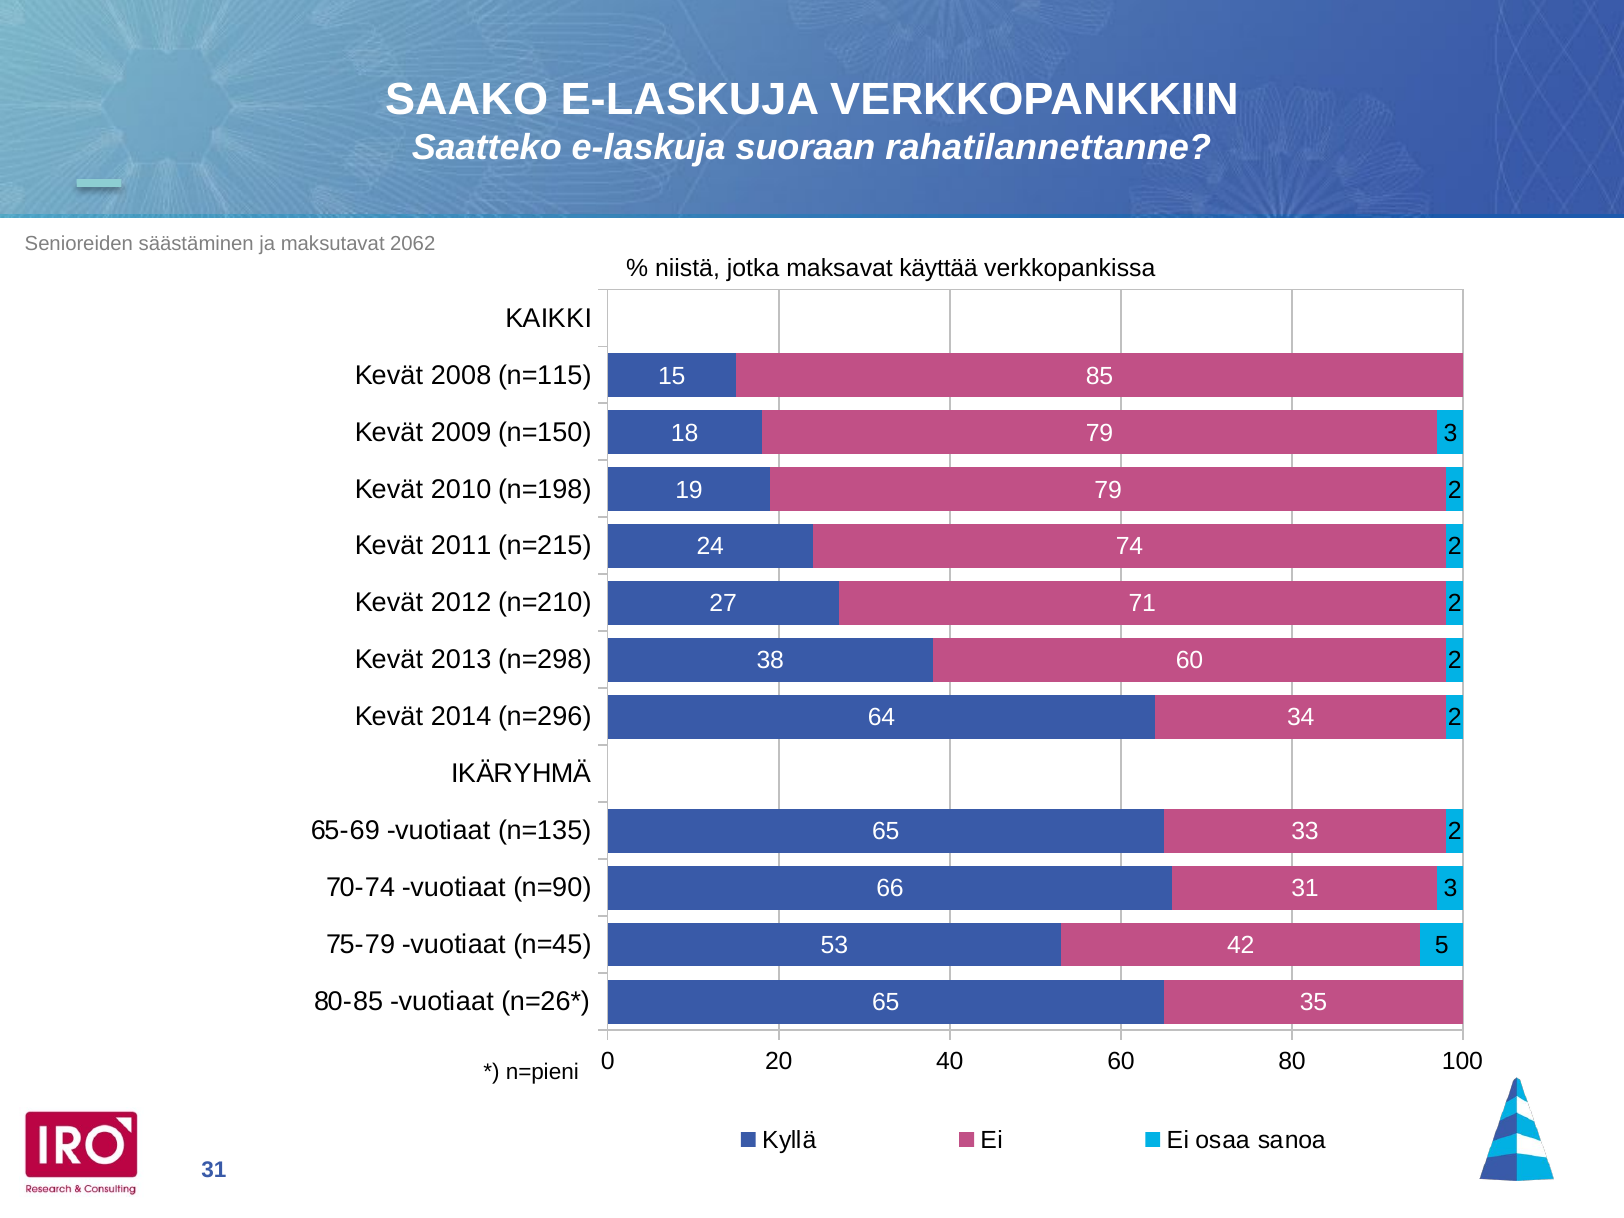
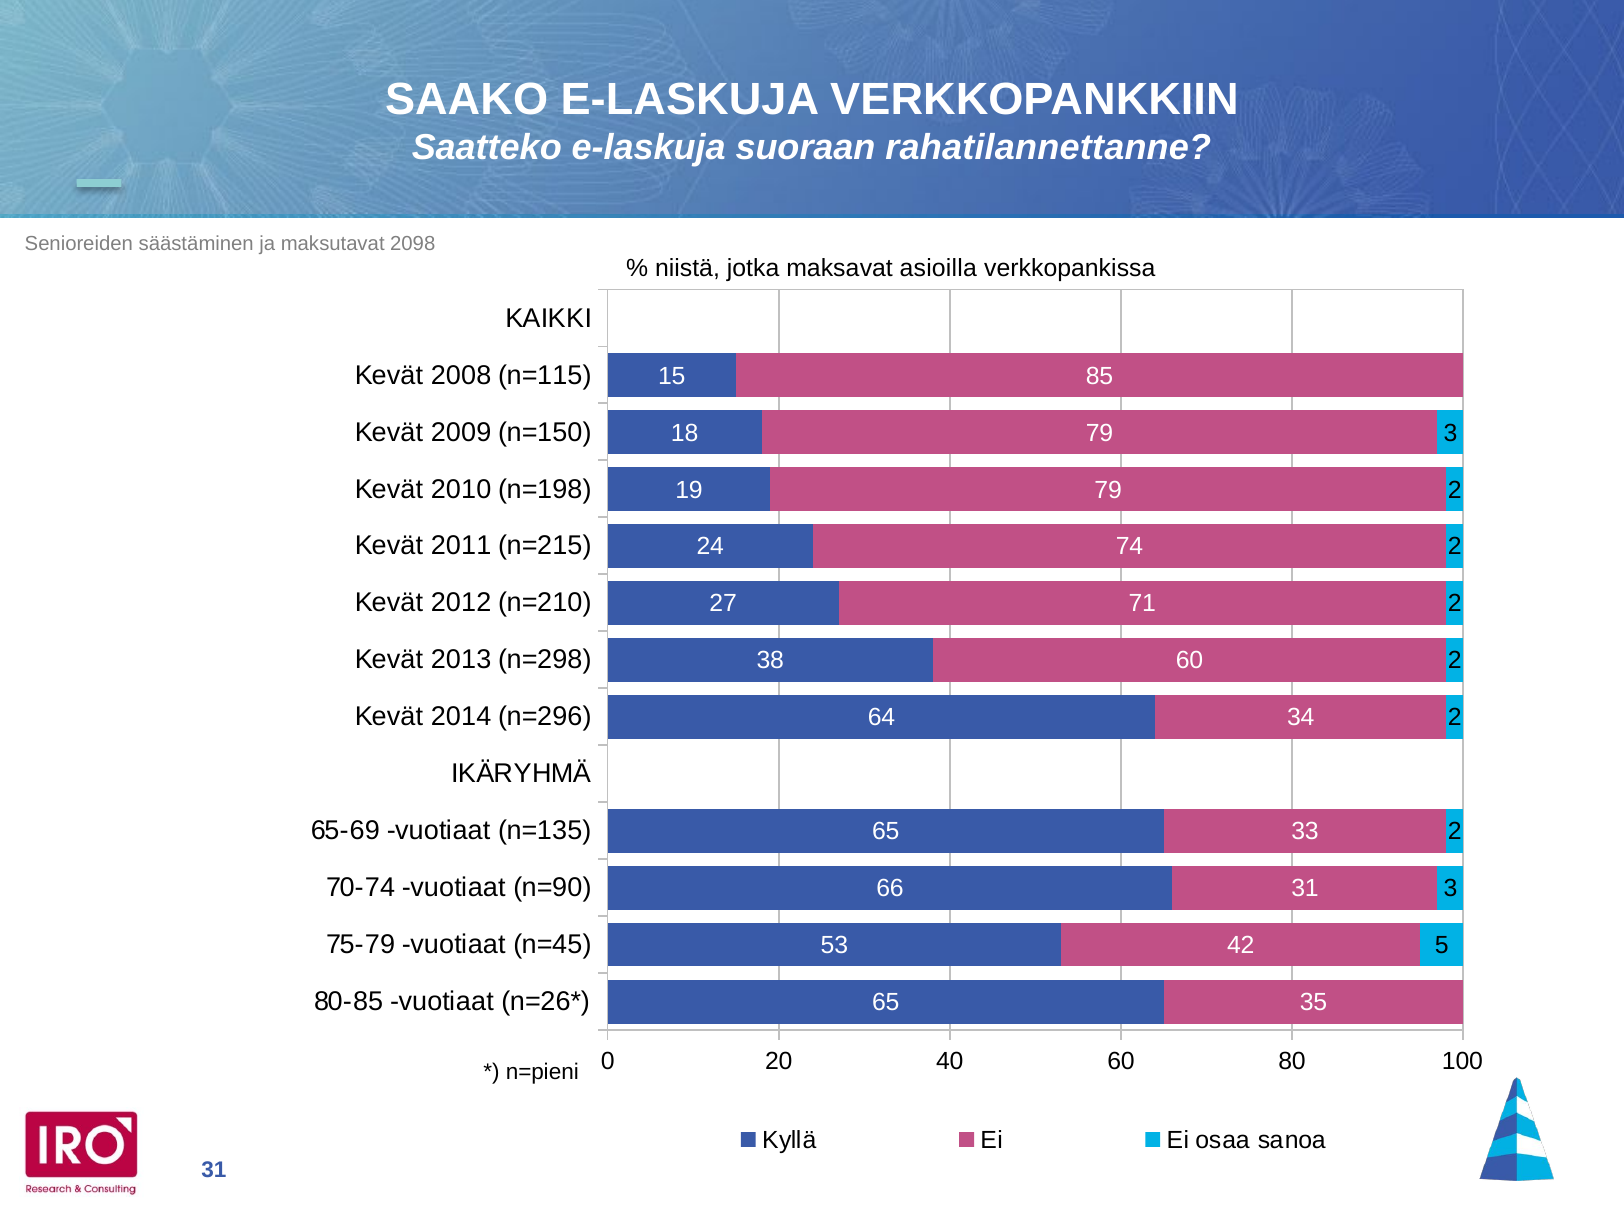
2062: 2062 -> 2098 (413, 244)
käyttää: käyttää -> asioilla (938, 269)
